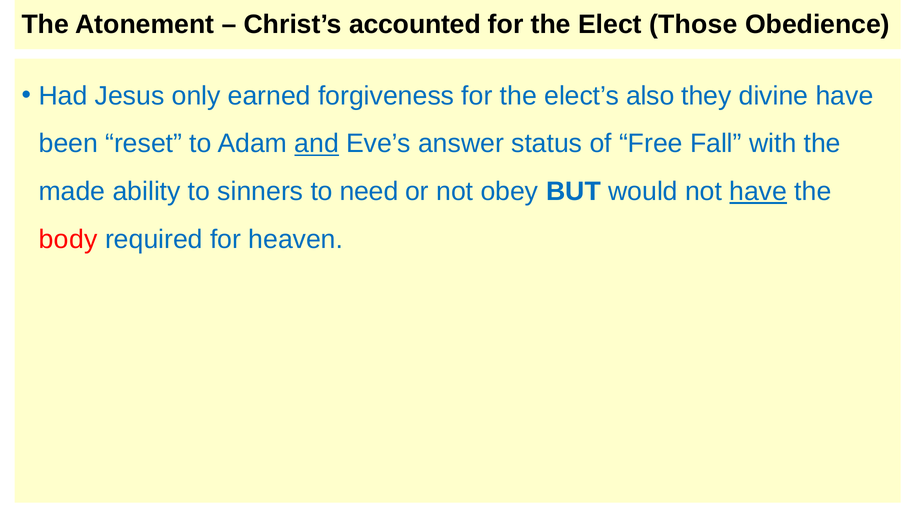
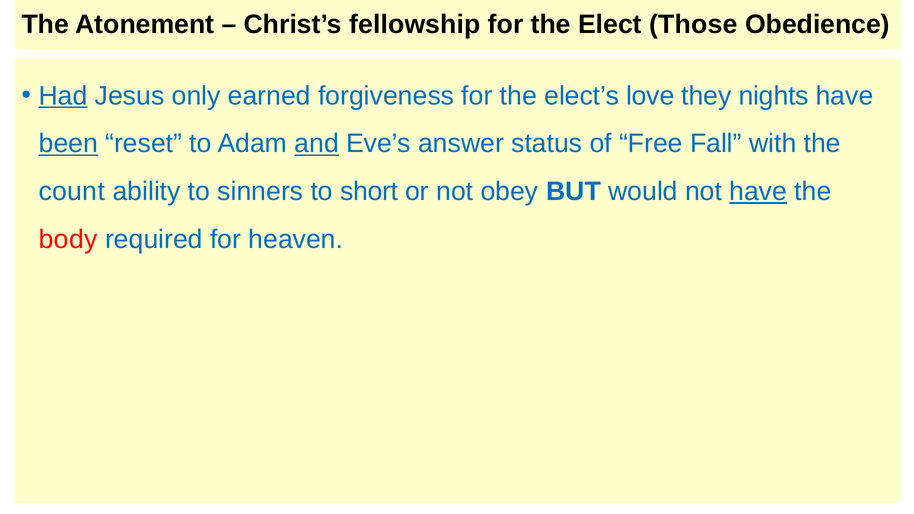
accounted: accounted -> fellowship (415, 24)
Had underline: none -> present (63, 96)
also: also -> love (650, 96)
divine: divine -> nights (774, 96)
been underline: none -> present (68, 144)
made: made -> count (72, 192)
need: need -> short (369, 192)
